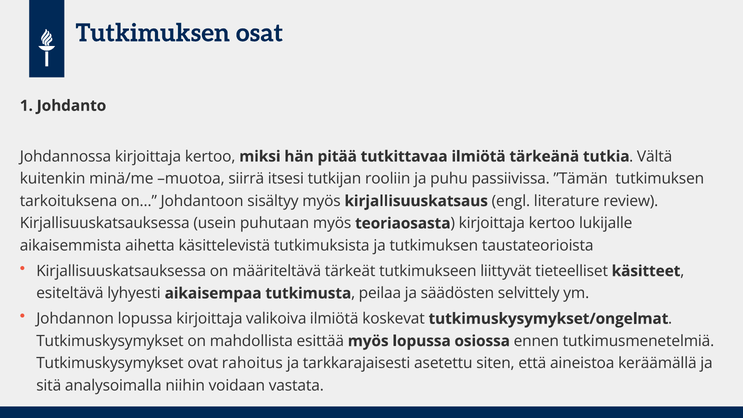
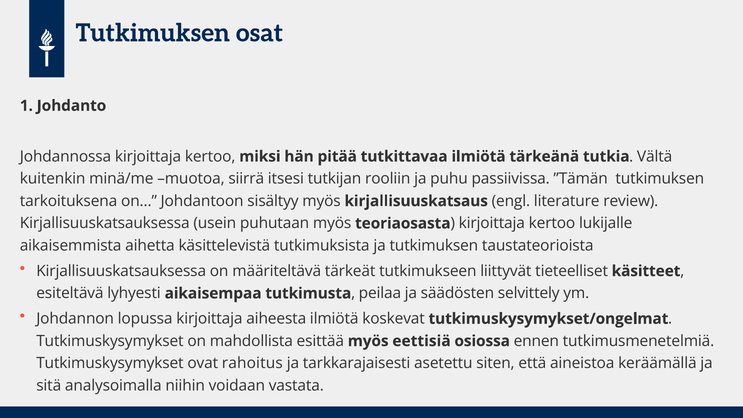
valikoiva: valikoiva -> aiheesta (276, 319)
myös lopussa: lopussa -> eettisiä (422, 341)
